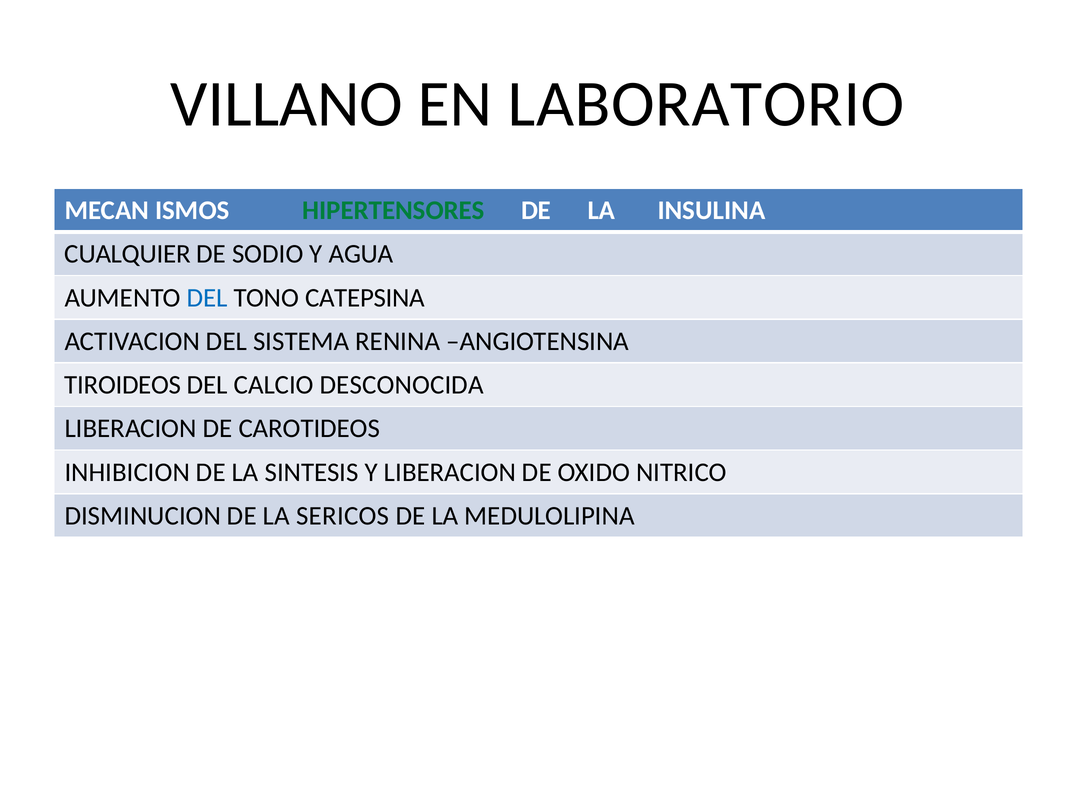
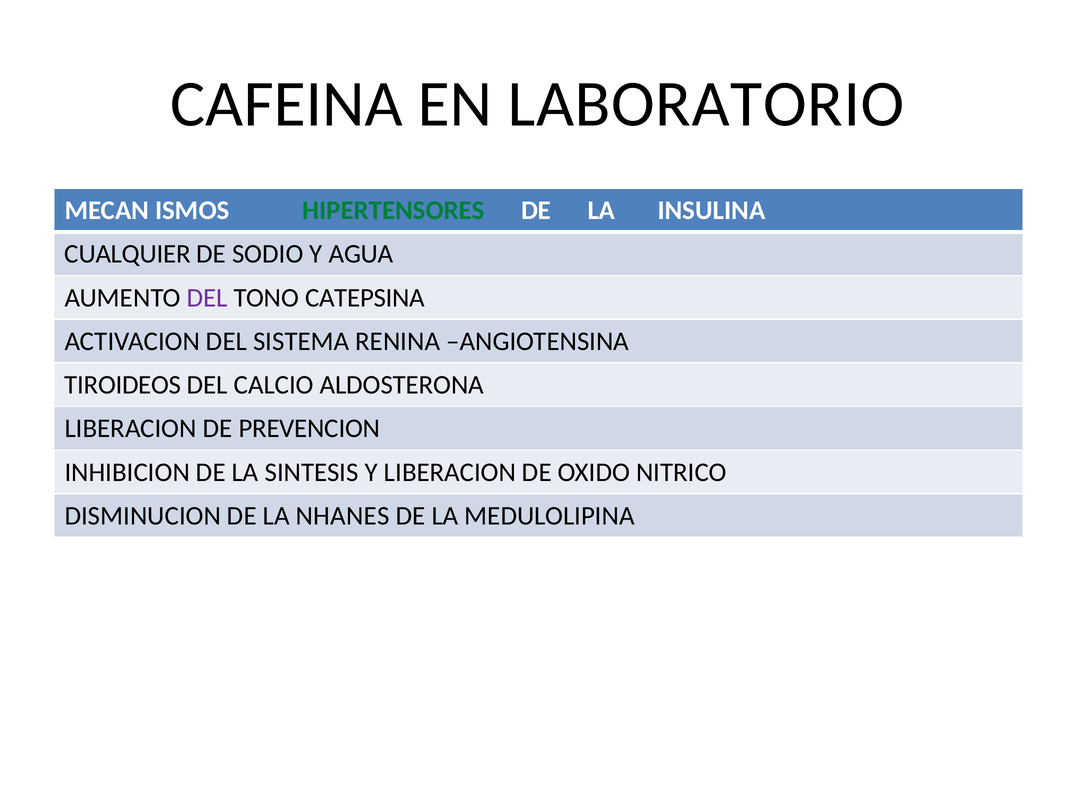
VILLANO: VILLANO -> CAFEINA (287, 104)
DEL colour: blue -> purple (207, 298)
DESCONOCIDA: DESCONOCIDA -> ALDOSTERONA (402, 385)
CAROTIDEOS: CAROTIDEOS -> PREVENCION (309, 429)
SERICOS: SERICOS -> NHANES (343, 516)
